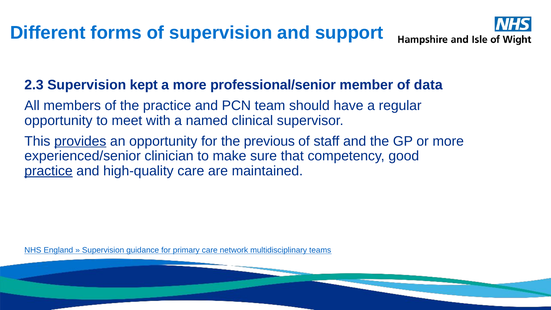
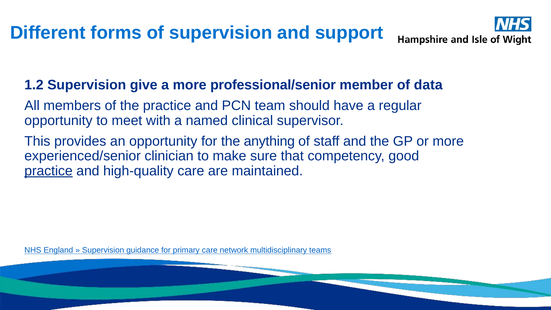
2.3: 2.3 -> 1.2 (34, 85)
kept: kept -> give (144, 85)
provides underline: present -> none (80, 141)
previous: previous -> anything (269, 141)
